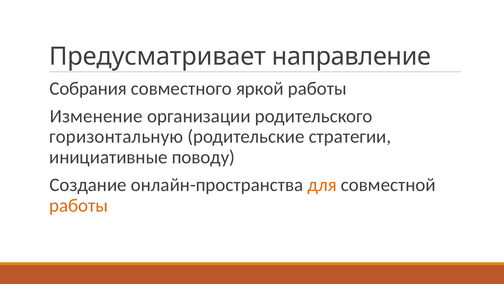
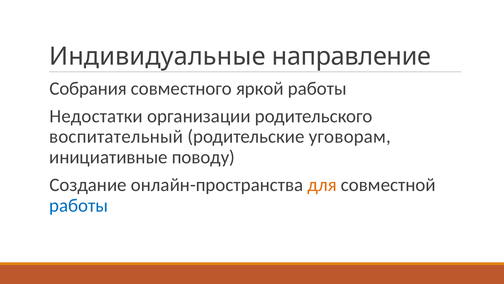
Предусматривает: Предусматривает -> Индивидуальные (157, 56)
Изменение: Изменение -> Недостатки (96, 116)
горизонтальную: горизонтальную -> воспитательный (116, 136)
стратегии: стратегии -> уговорам (350, 136)
работы colour: orange -> blue (79, 205)
